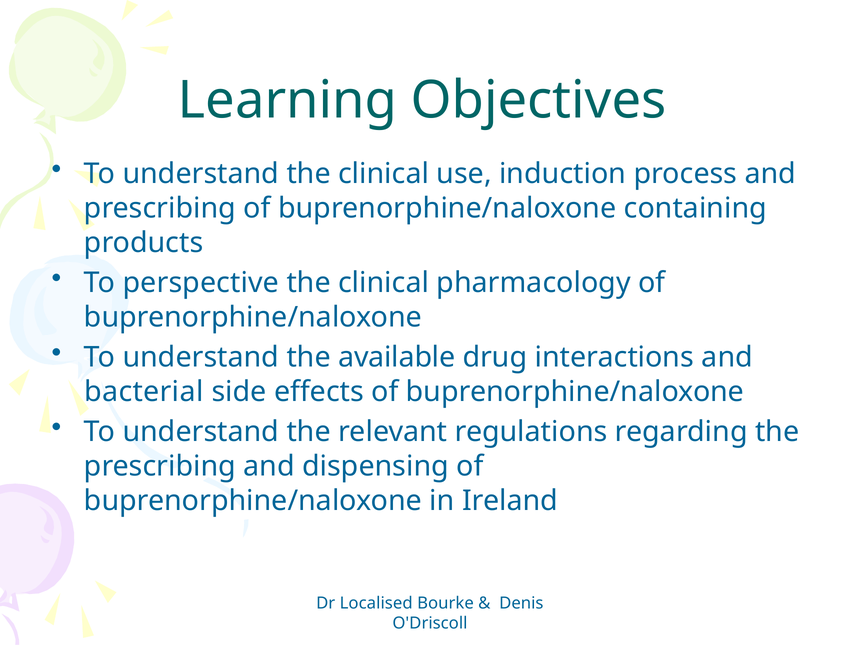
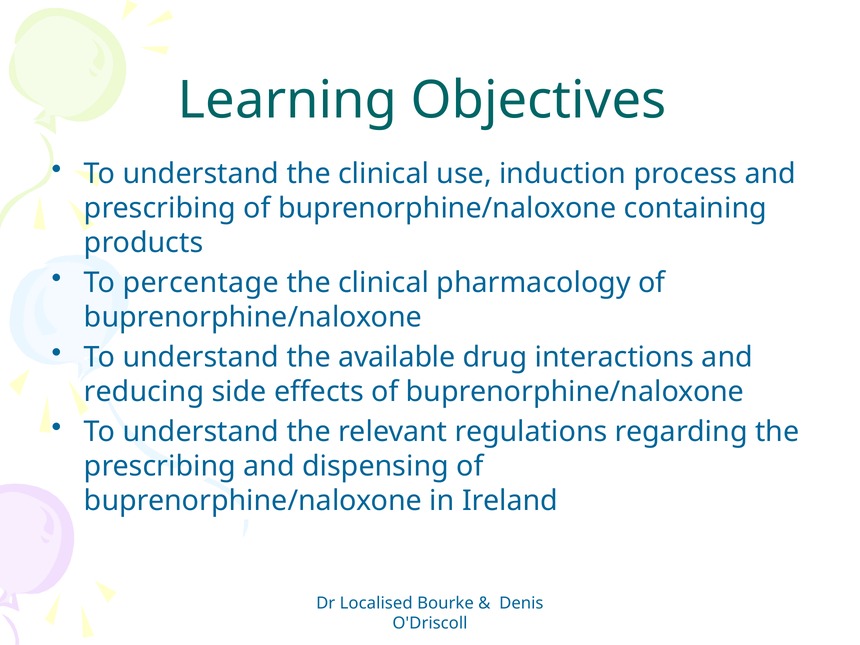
perspective: perspective -> percentage (201, 283)
bacterial: bacterial -> reducing (144, 392)
